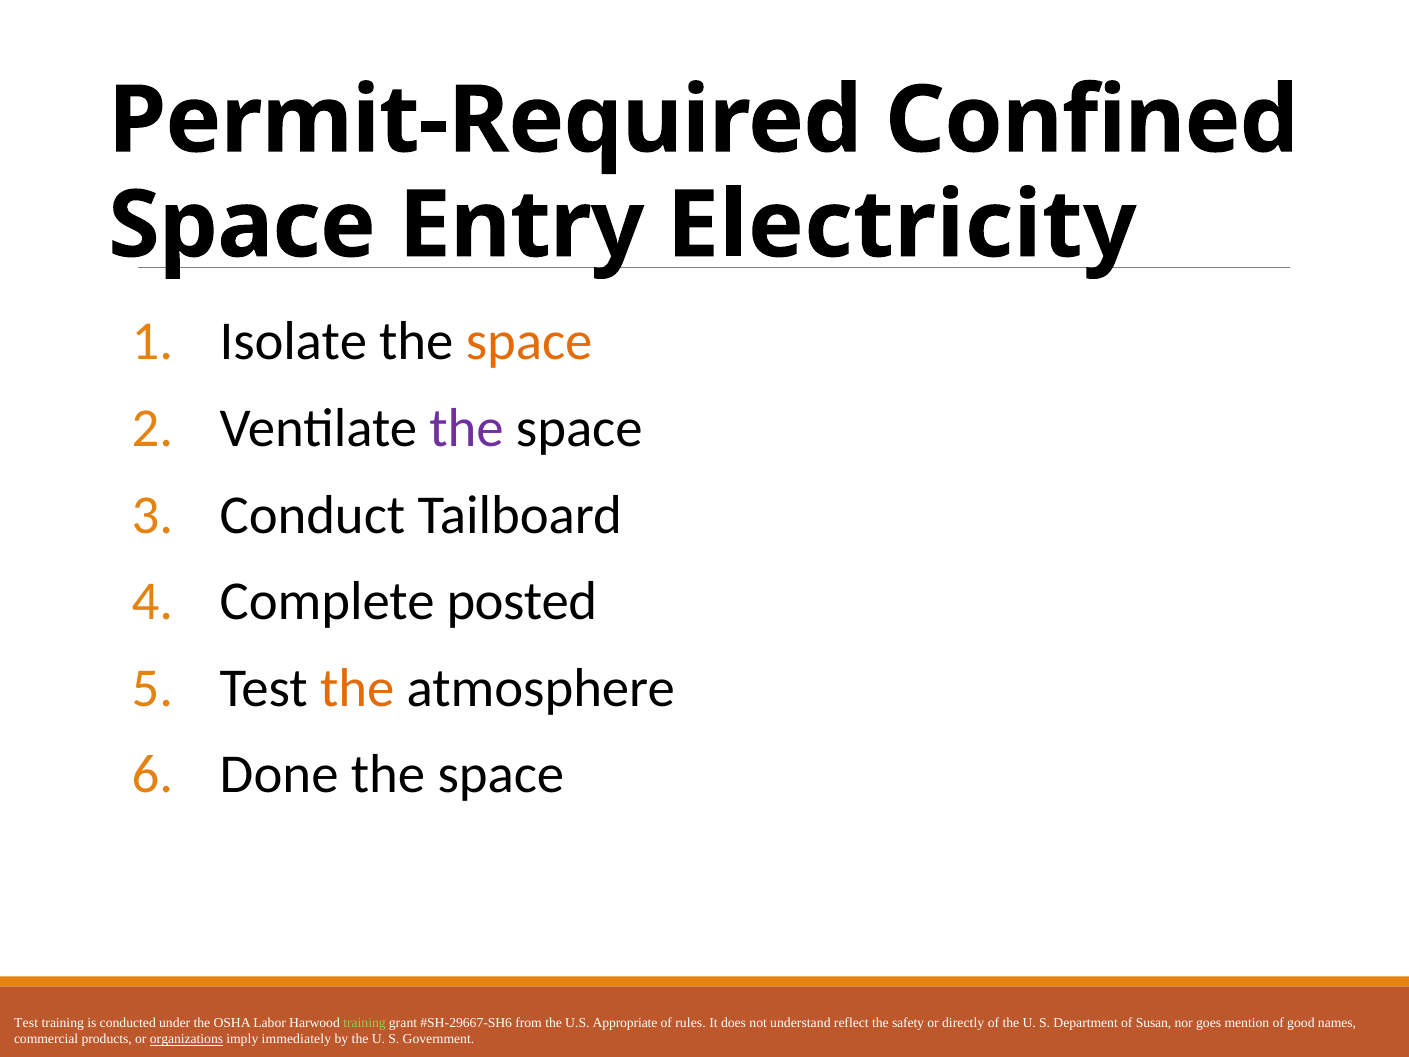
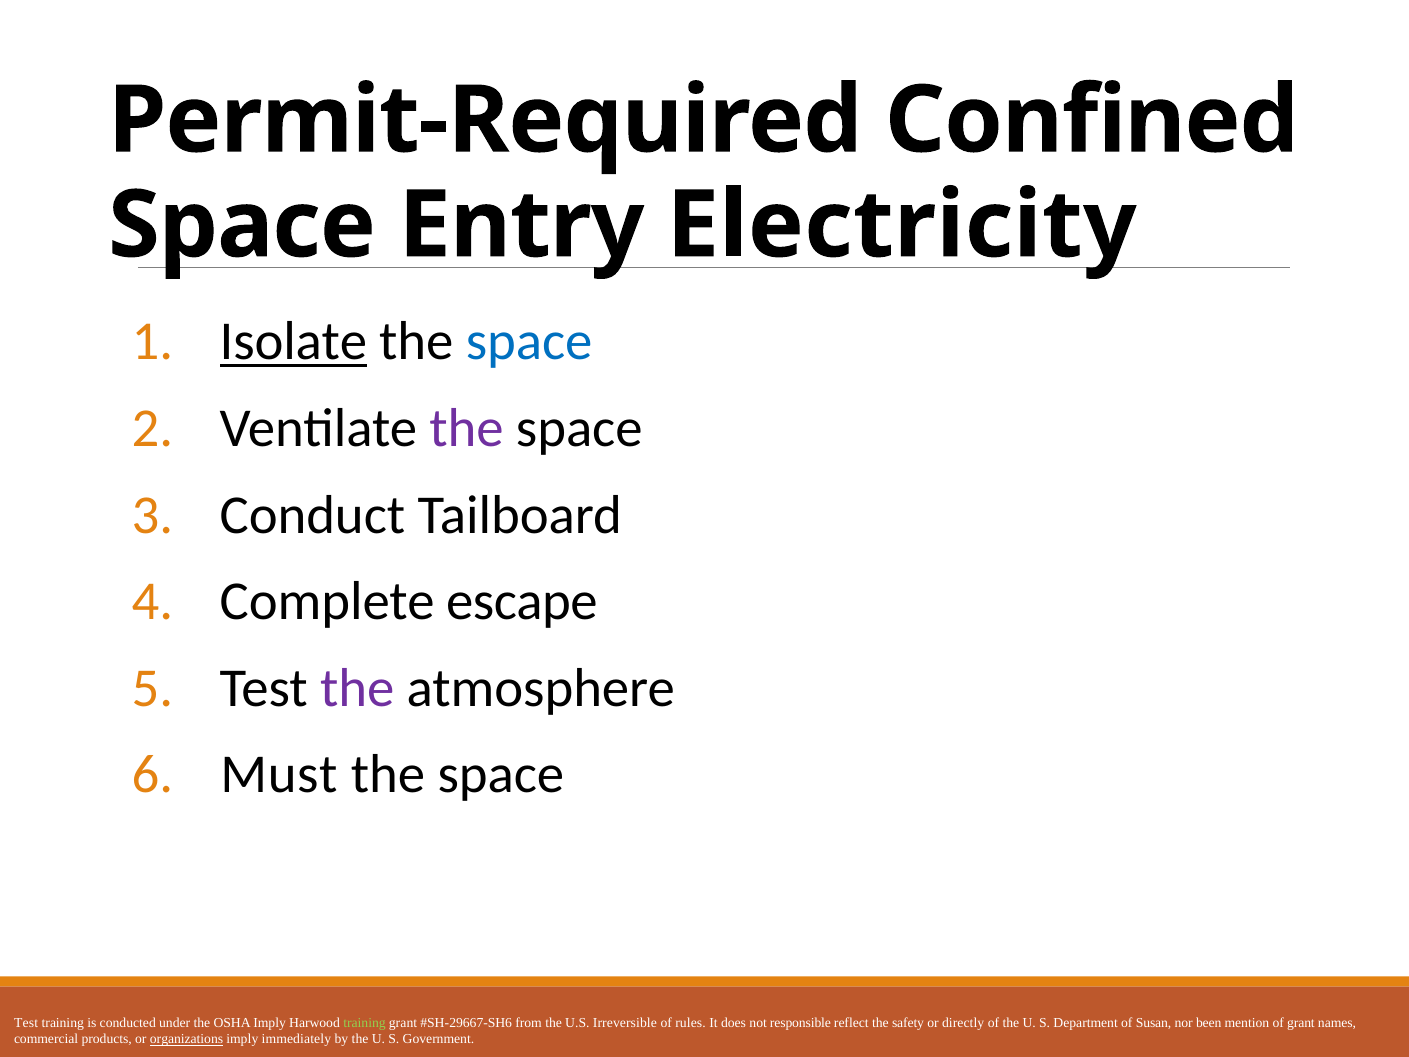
Isolate underline: none -> present (293, 342)
space colour: orange -> blue (529, 342)
posted: posted -> escape (522, 601)
the colour: orange -> purple (357, 688)
Done: Done -> Must (279, 775)
OSHA Labor: Labor -> Imply (270, 1023)
Appropriate: Appropriate -> Irreversible (625, 1023)
understand: understand -> responsible (800, 1023)
goes: goes -> been (1209, 1023)
of good: good -> grant (1301, 1023)
